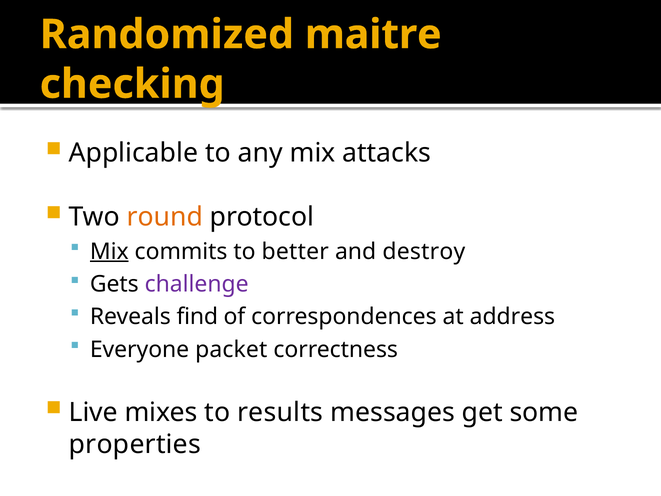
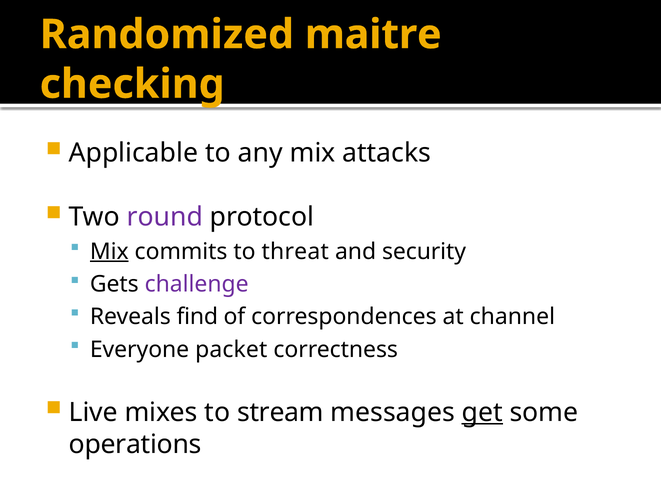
round colour: orange -> purple (165, 217)
better: better -> threat (295, 251)
destroy: destroy -> security (424, 251)
address: address -> channel (512, 317)
results: results -> stream (280, 412)
get underline: none -> present (482, 412)
properties: properties -> operations (135, 444)
